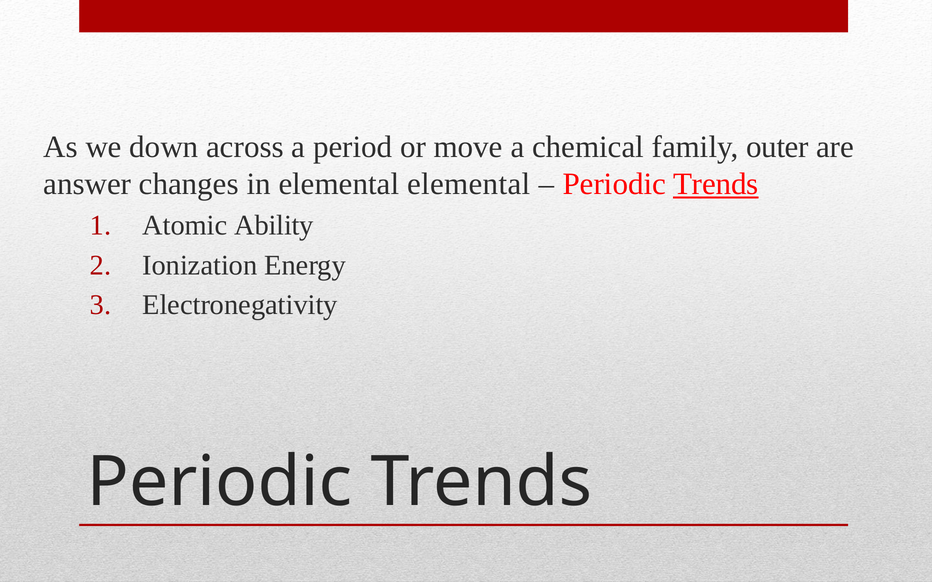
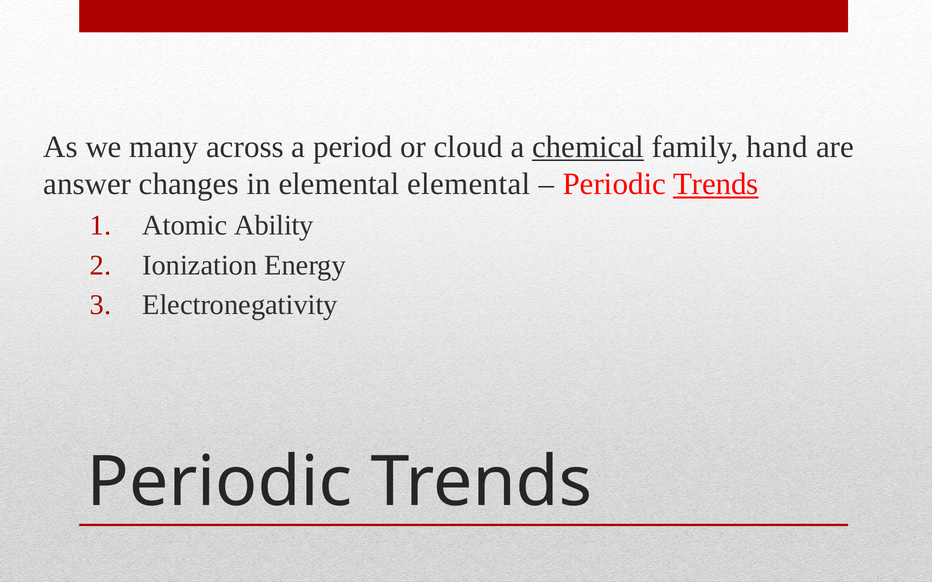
down: down -> many (164, 147)
move: move -> cloud (468, 147)
chemical underline: none -> present (588, 147)
outer: outer -> hand (777, 147)
